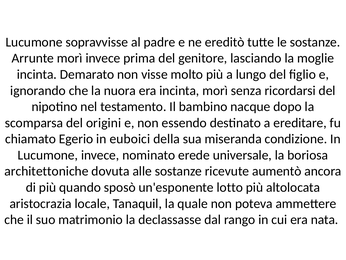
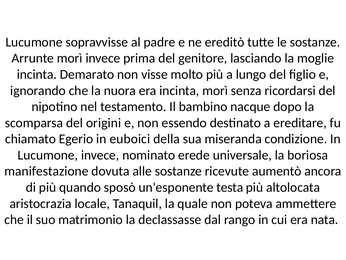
architettoniche: architettoniche -> manifestazione (46, 171)
lotto: lotto -> testa (230, 187)
